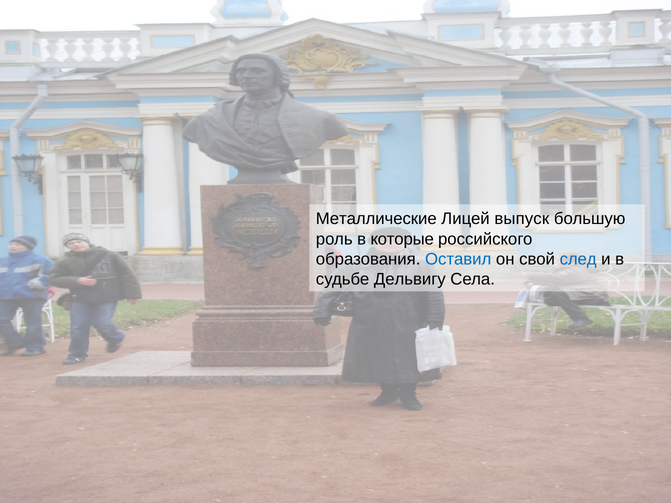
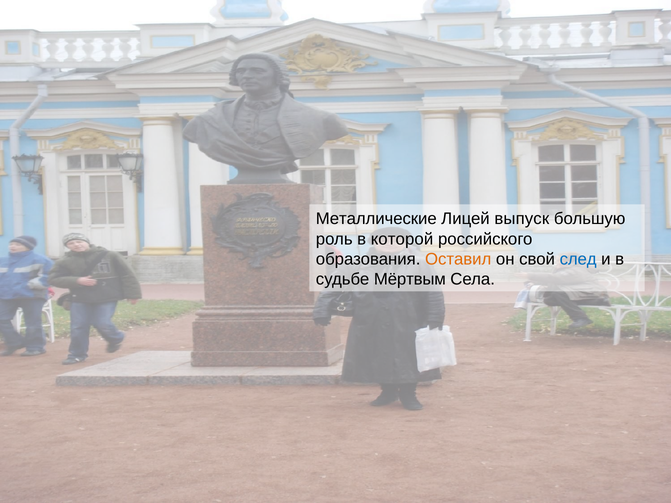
которые: которые -> которой (402, 239)
Оставил colour: blue -> orange (458, 259)
Дельвигу: Дельвигу -> Мёртвым (410, 279)
